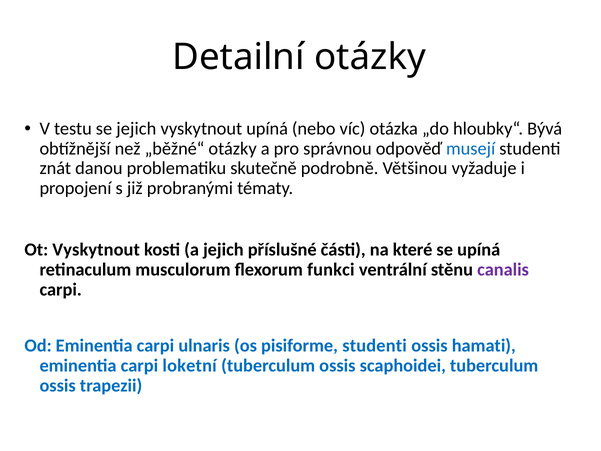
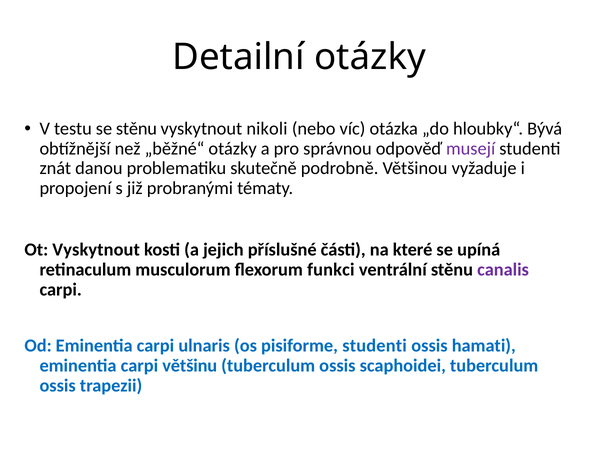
se jejich: jejich -> stěnu (136, 129)
vyskytnout upíná: upíná -> nikoli (267, 129)
musejí colour: blue -> purple (471, 148)
loketní: loketní -> většinu (190, 365)
